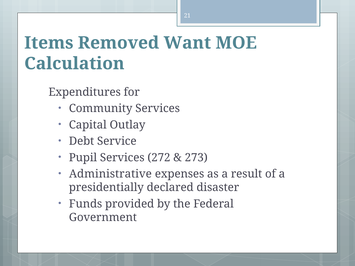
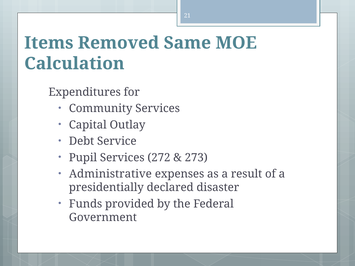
Want: Want -> Same (187, 43)
